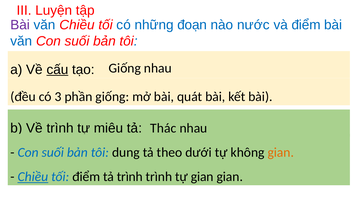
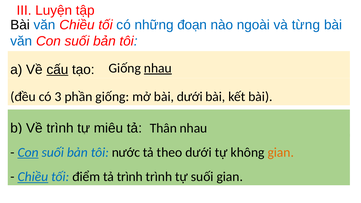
Bài colour: purple -> black (20, 25)
nước: nước -> ngoài (253, 25)
và điểm: điểm -> từng (306, 25)
nhau underline: none -> present (158, 68)
bài quát: quát -> dưới (190, 97)
Thác: Thác -> Thân (163, 128)
Con underline: none -> present (28, 152)
dung: dung -> nước (126, 152)
tự gian: gian -> suối (202, 177)
